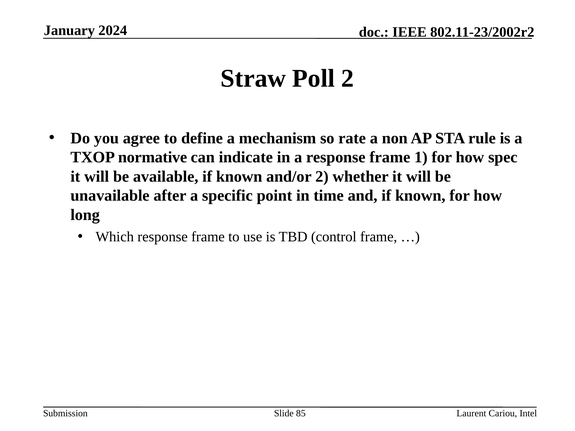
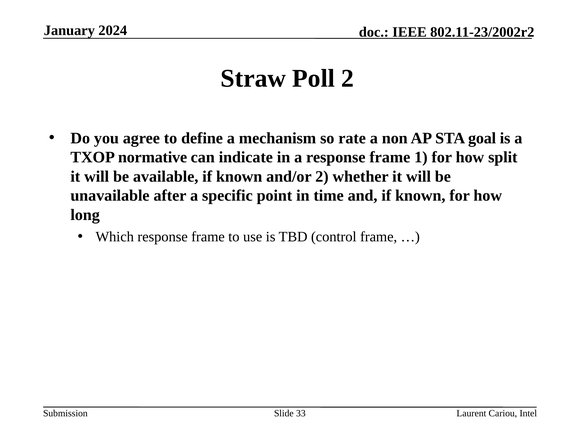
rule: rule -> goal (482, 138)
spec: spec -> split (503, 157)
85: 85 -> 33 (301, 414)
